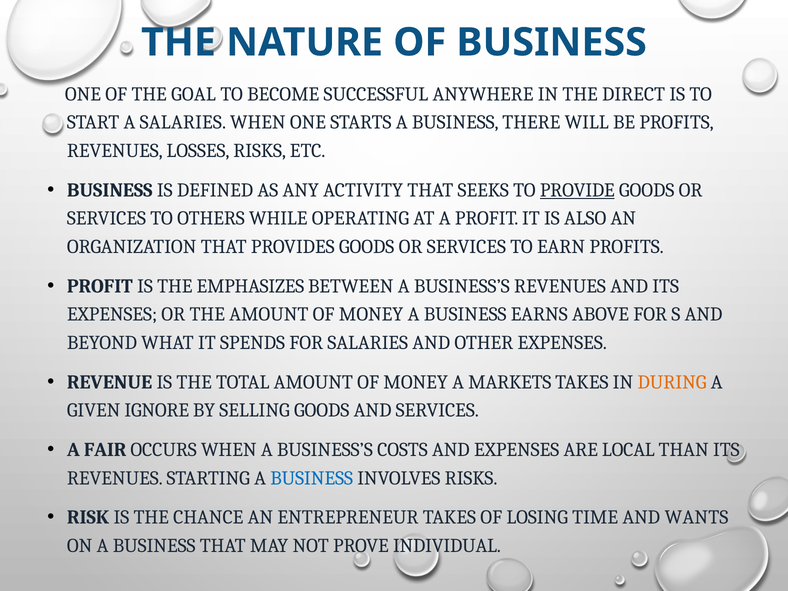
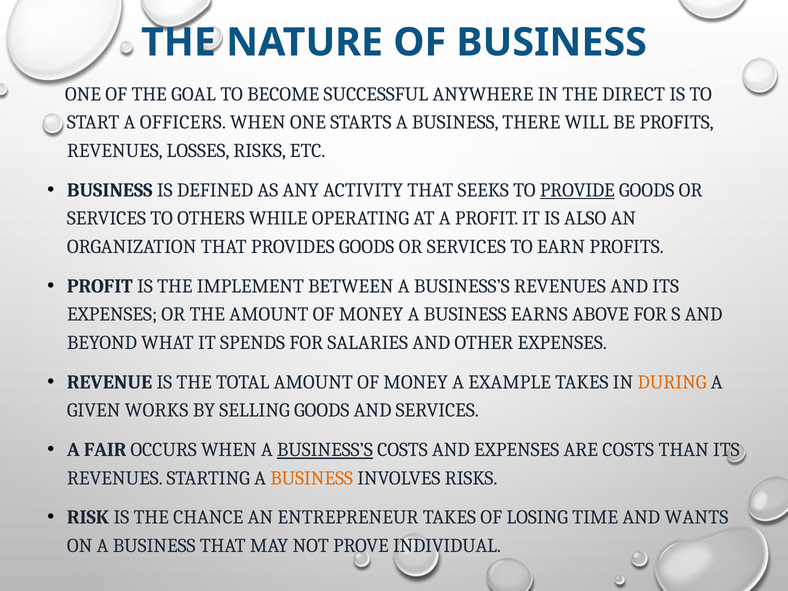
A SALARIES: SALARIES -> OFFICERS (183, 122)
EMPHASIZES: EMPHASIZES -> IMPLEMENT (250, 286)
MARKETS: MARKETS -> EXAMPLE (510, 382)
IGNORE: IGNORE -> WORKS (157, 410)
BUSINESS’S underline: none -> present (325, 450)
ARE LOCAL: LOCAL -> COSTS (628, 450)
BUSINESS colour: blue -> orange (312, 478)
